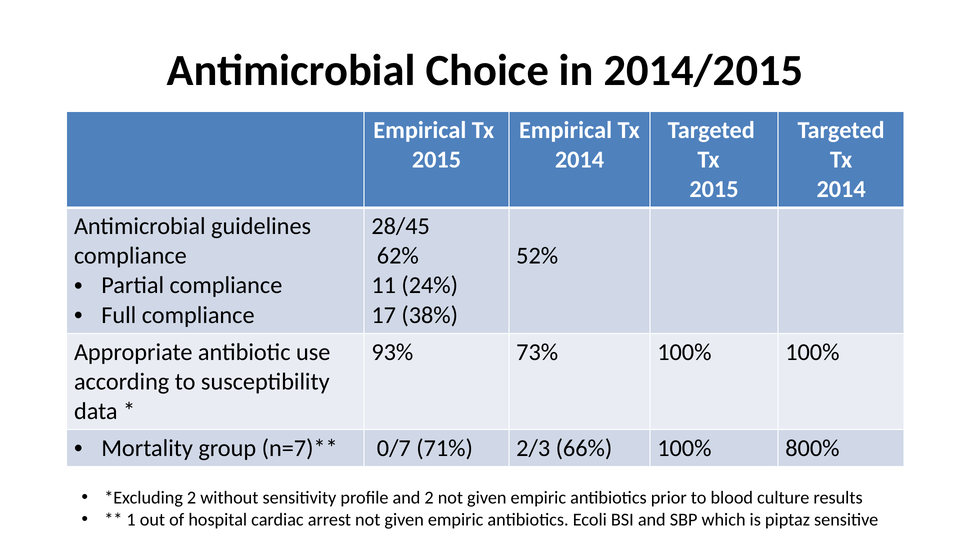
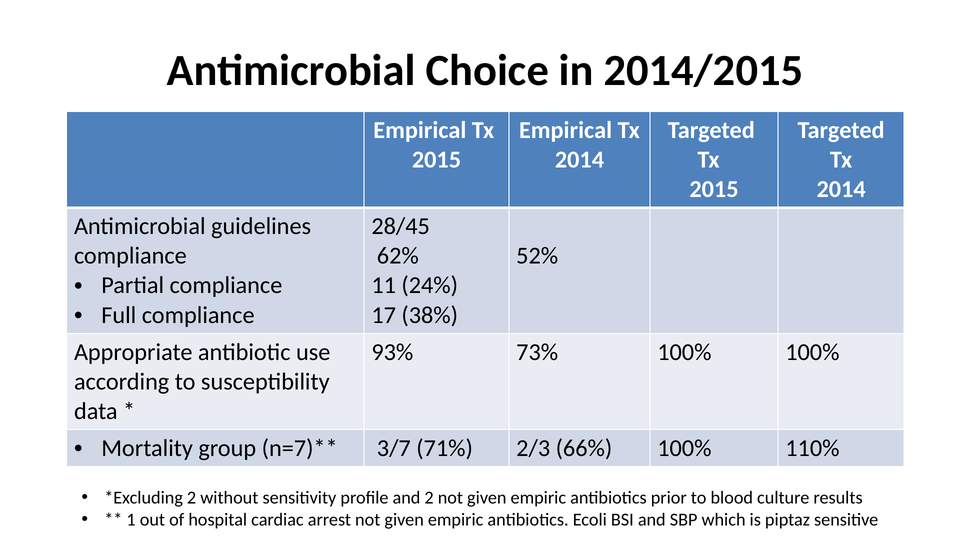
0/7: 0/7 -> 3/7 (394, 448)
800%: 800% -> 110% (812, 448)
